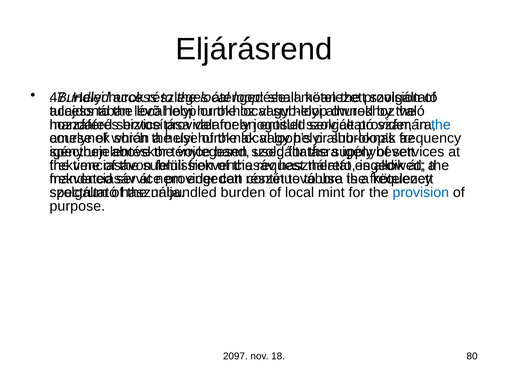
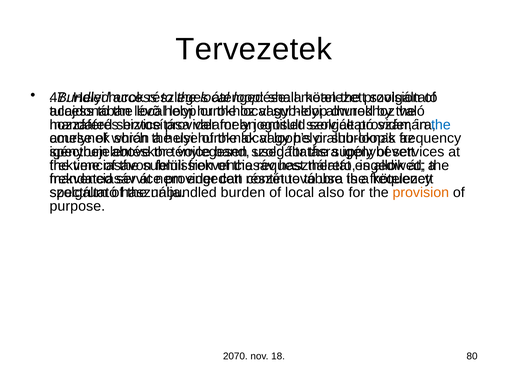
Eljárásrend: Eljárásrend -> Tervezetek (254, 49)
mint: mint -> also (331, 193)
provision colour: blue -> orange (421, 193)
2097: 2097 -> 2070 (235, 356)
